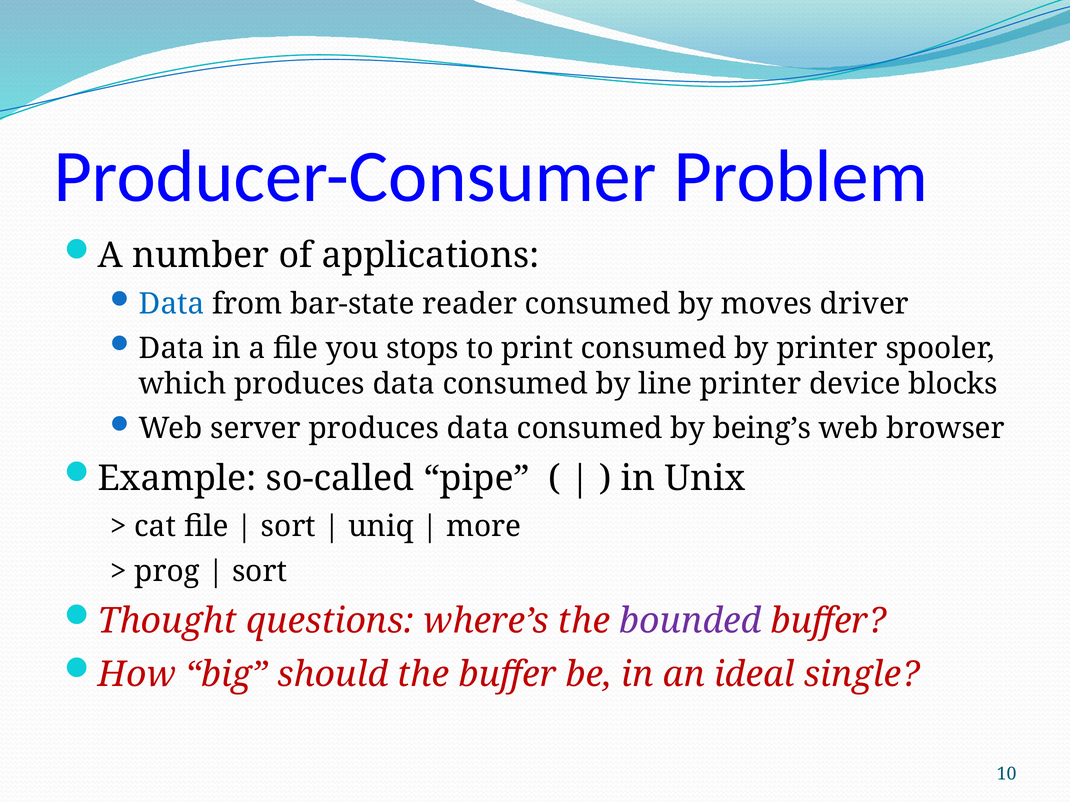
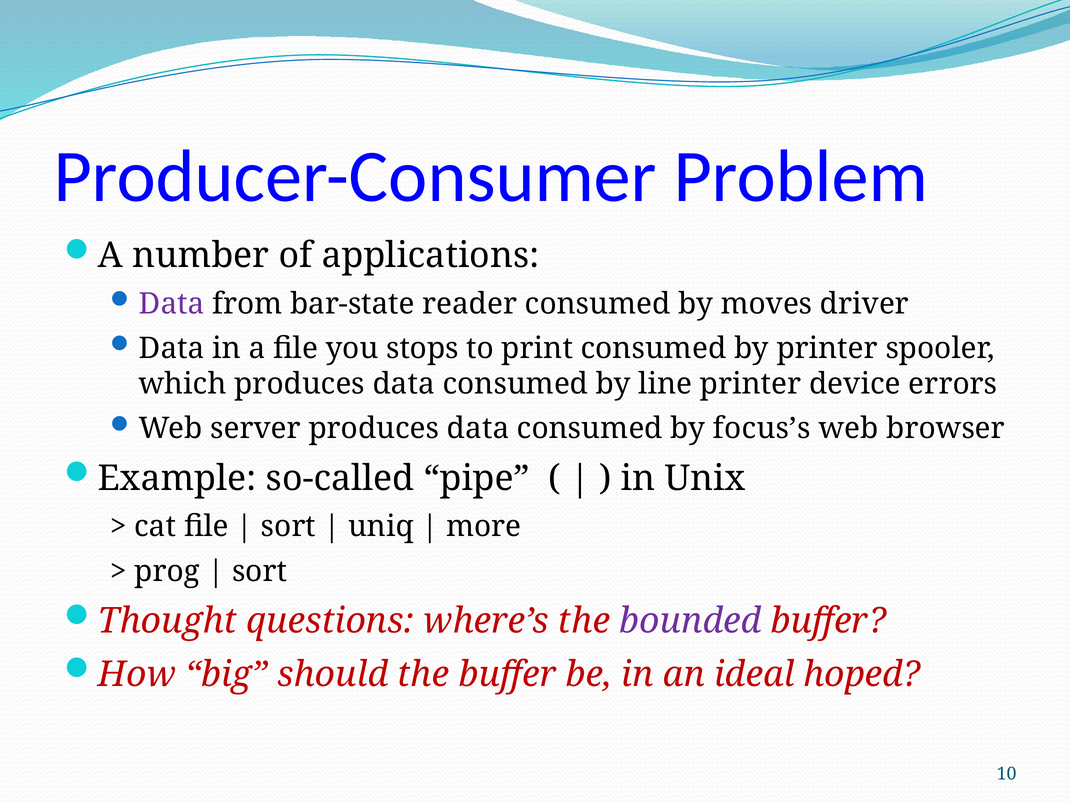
Data colour: blue -> purple (172, 304)
blocks: blocks -> errors (953, 384)
being’s: being’s -> focus’s (762, 429)
single: single -> hoped (862, 675)
